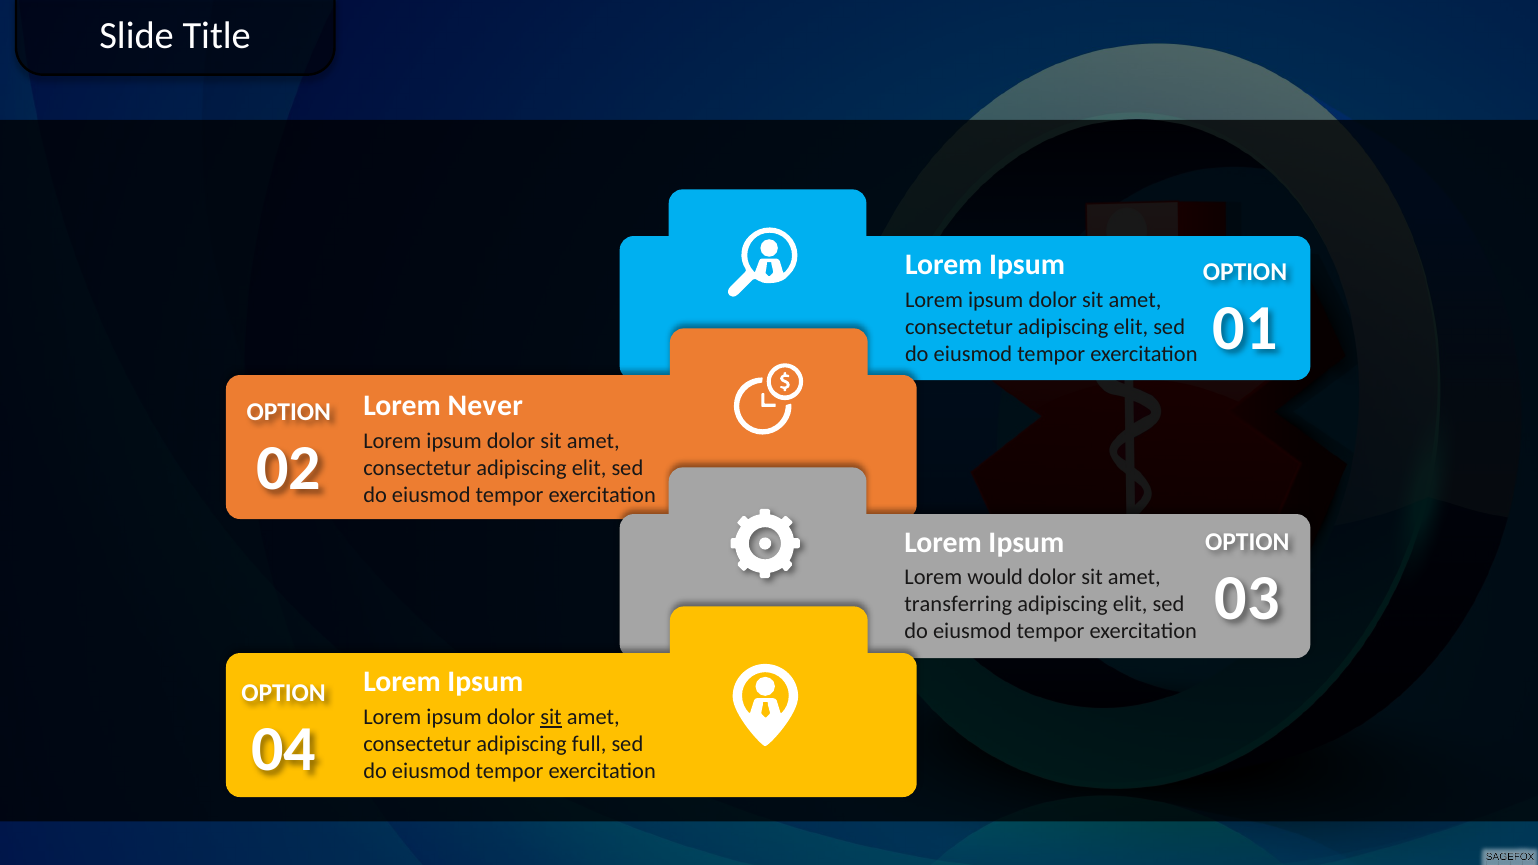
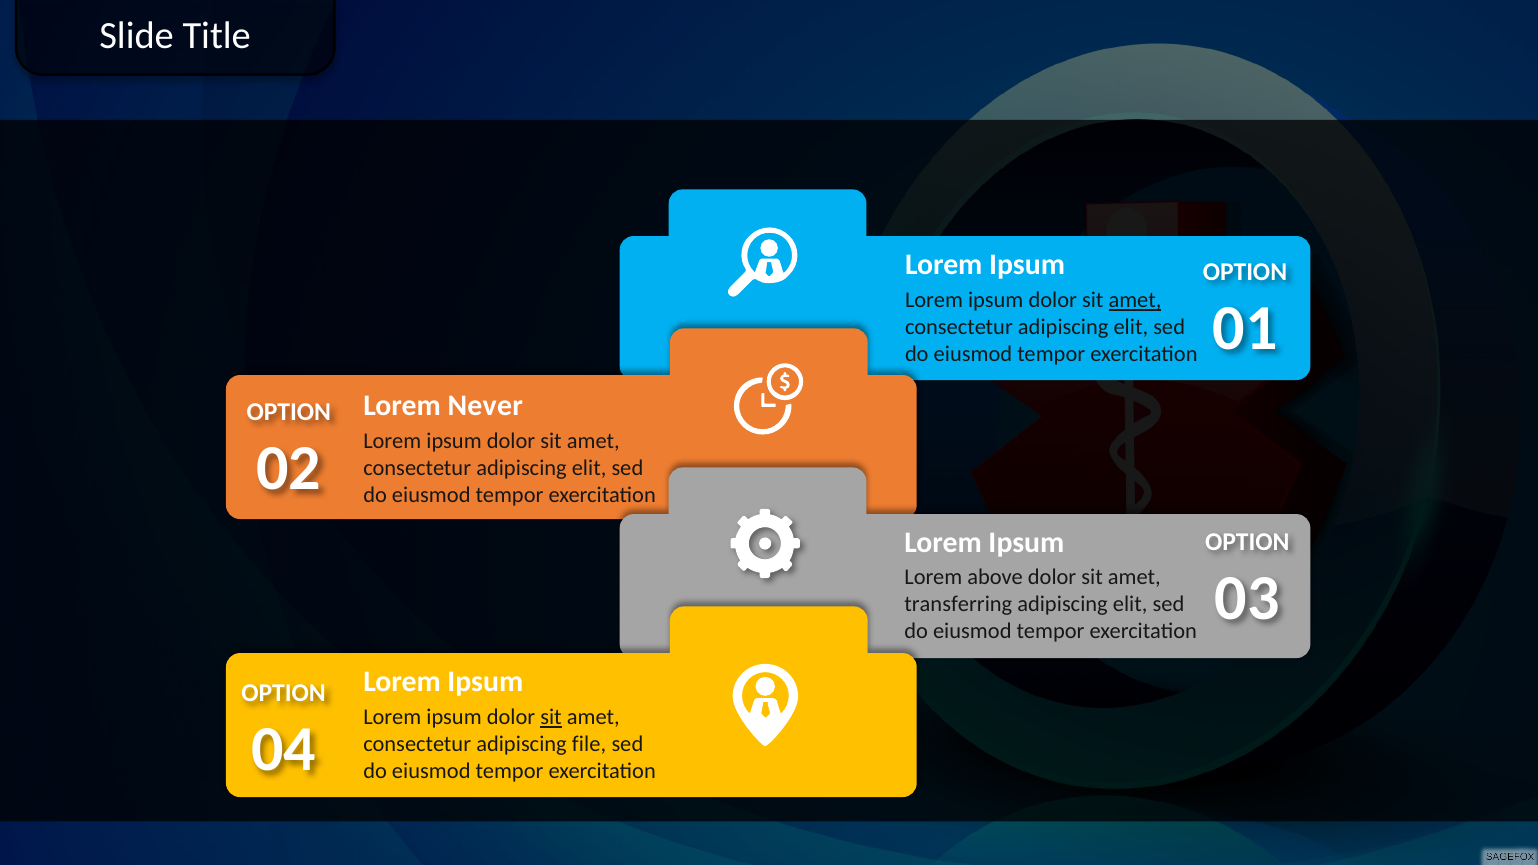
amet underline: none -> present (1135, 300)
would: would -> above (995, 578)
full: full -> file (589, 744)
